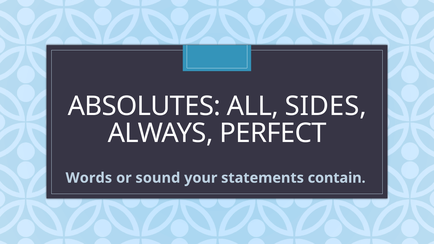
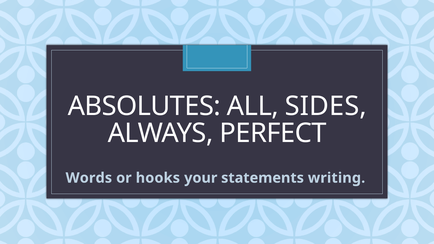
sound: sound -> hooks (158, 178)
contain: contain -> writing (337, 178)
